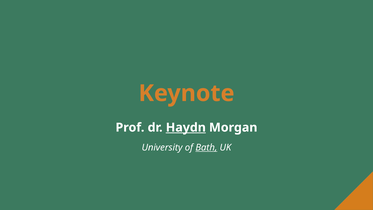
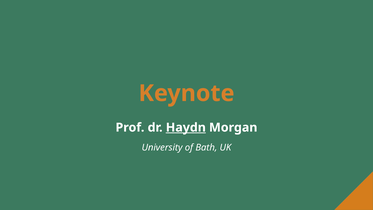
Bath underline: present -> none (206, 147)
